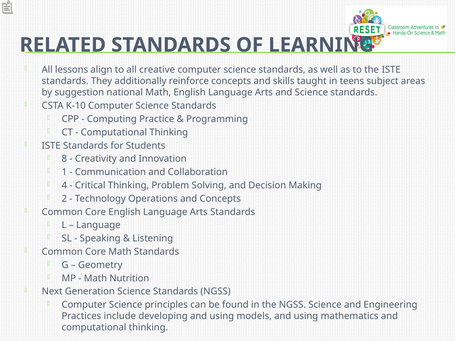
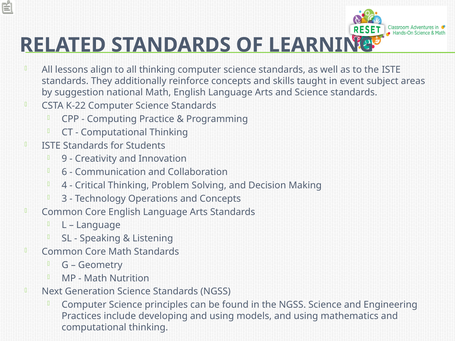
all creative: creative -> thinking (157, 70)
teens: teens -> event (352, 81)
K-10: K-10 -> K-22 (76, 106)
8: 8 -> 9 (64, 159)
1: 1 -> 6 (64, 172)
2: 2 -> 3 (64, 199)
